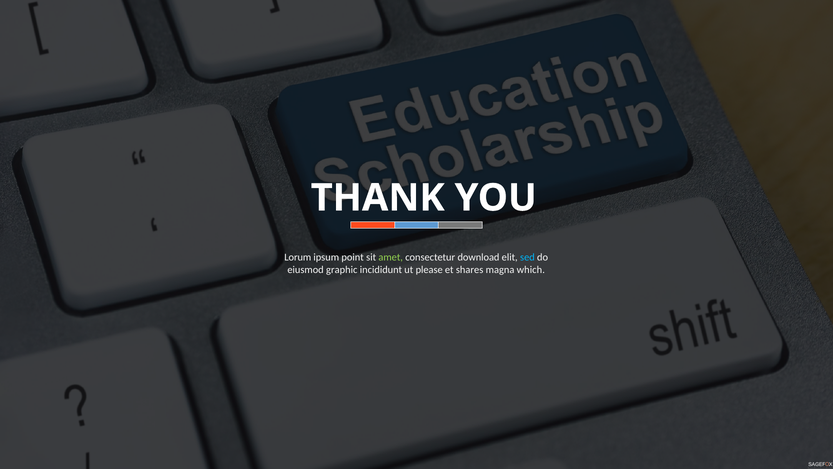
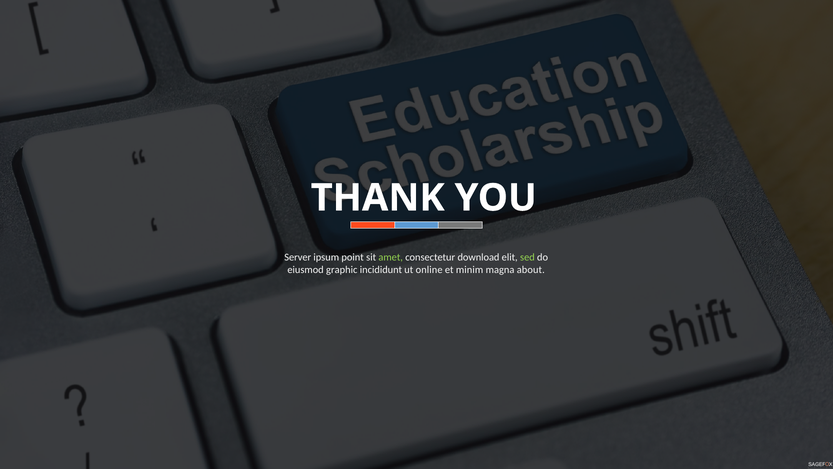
Lorum: Lorum -> Server (298, 257)
sed colour: light blue -> light green (527, 257)
please: please -> online (429, 270)
shares: shares -> minim (470, 270)
which: which -> about (531, 270)
